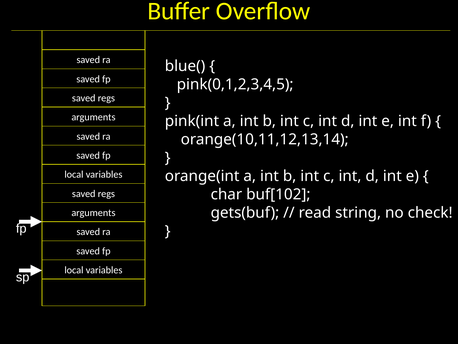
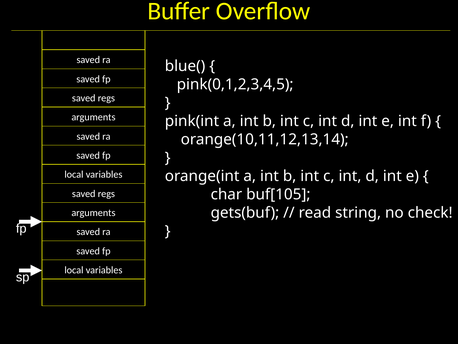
buf[102: buf[102 -> buf[105 (278, 194)
